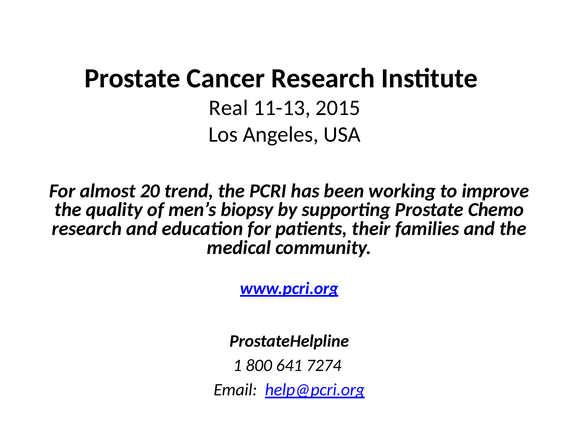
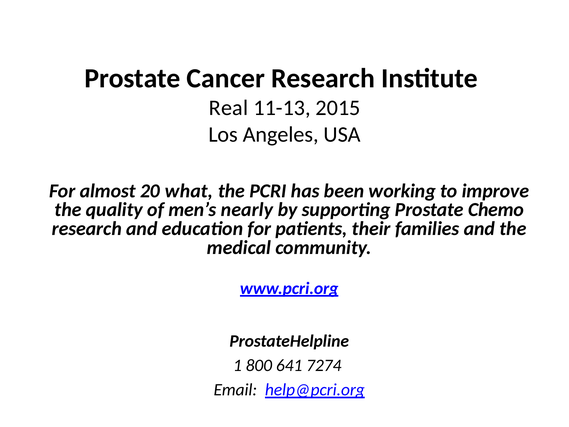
trend: trend -> what (189, 191)
biopsy: biopsy -> nearly (247, 210)
